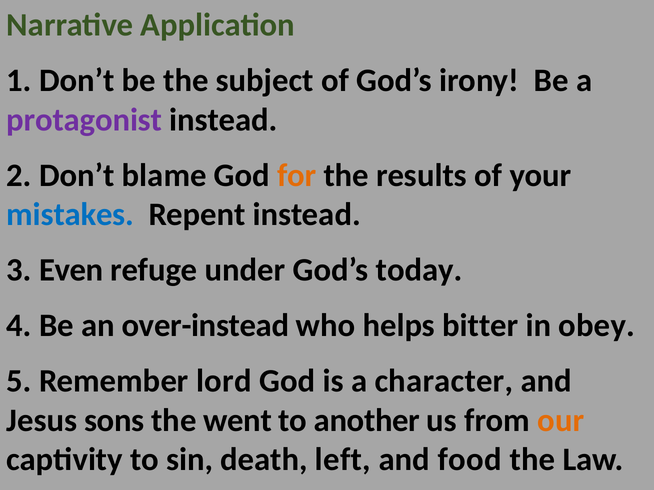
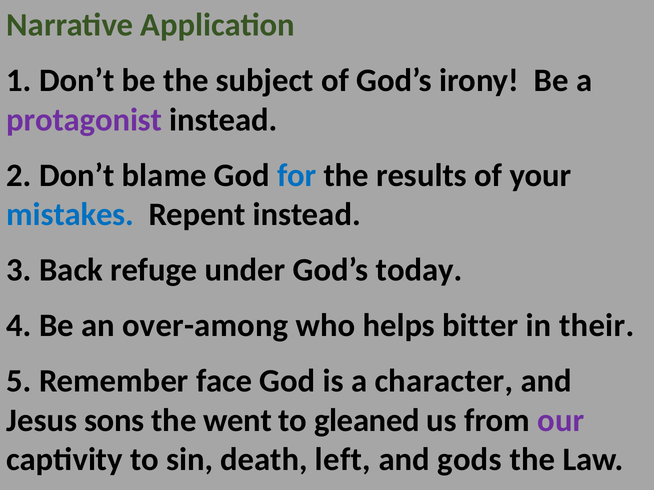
for colour: orange -> blue (297, 176)
Even: Even -> Back (71, 270)
over-instead: over-instead -> over-among (205, 326)
obey: obey -> their (597, 326)
lord: lord -> face (224, 382)
another: another -> gleaned (367, 421)
our colour: orange -> purple (561, 421)
food: food -> gods (470, 460)
